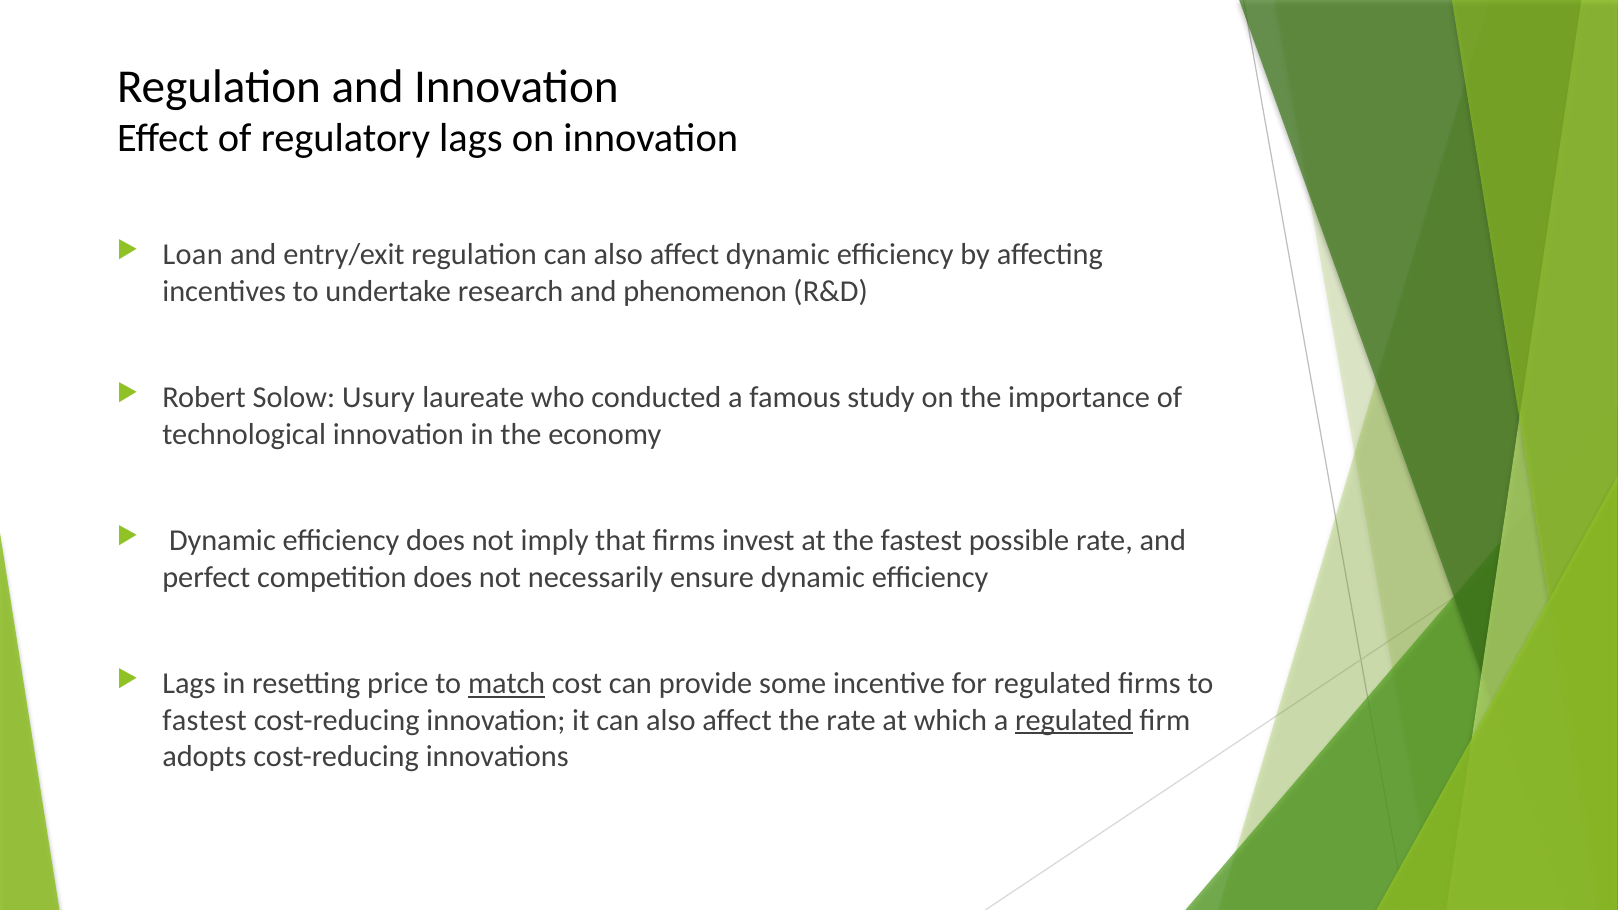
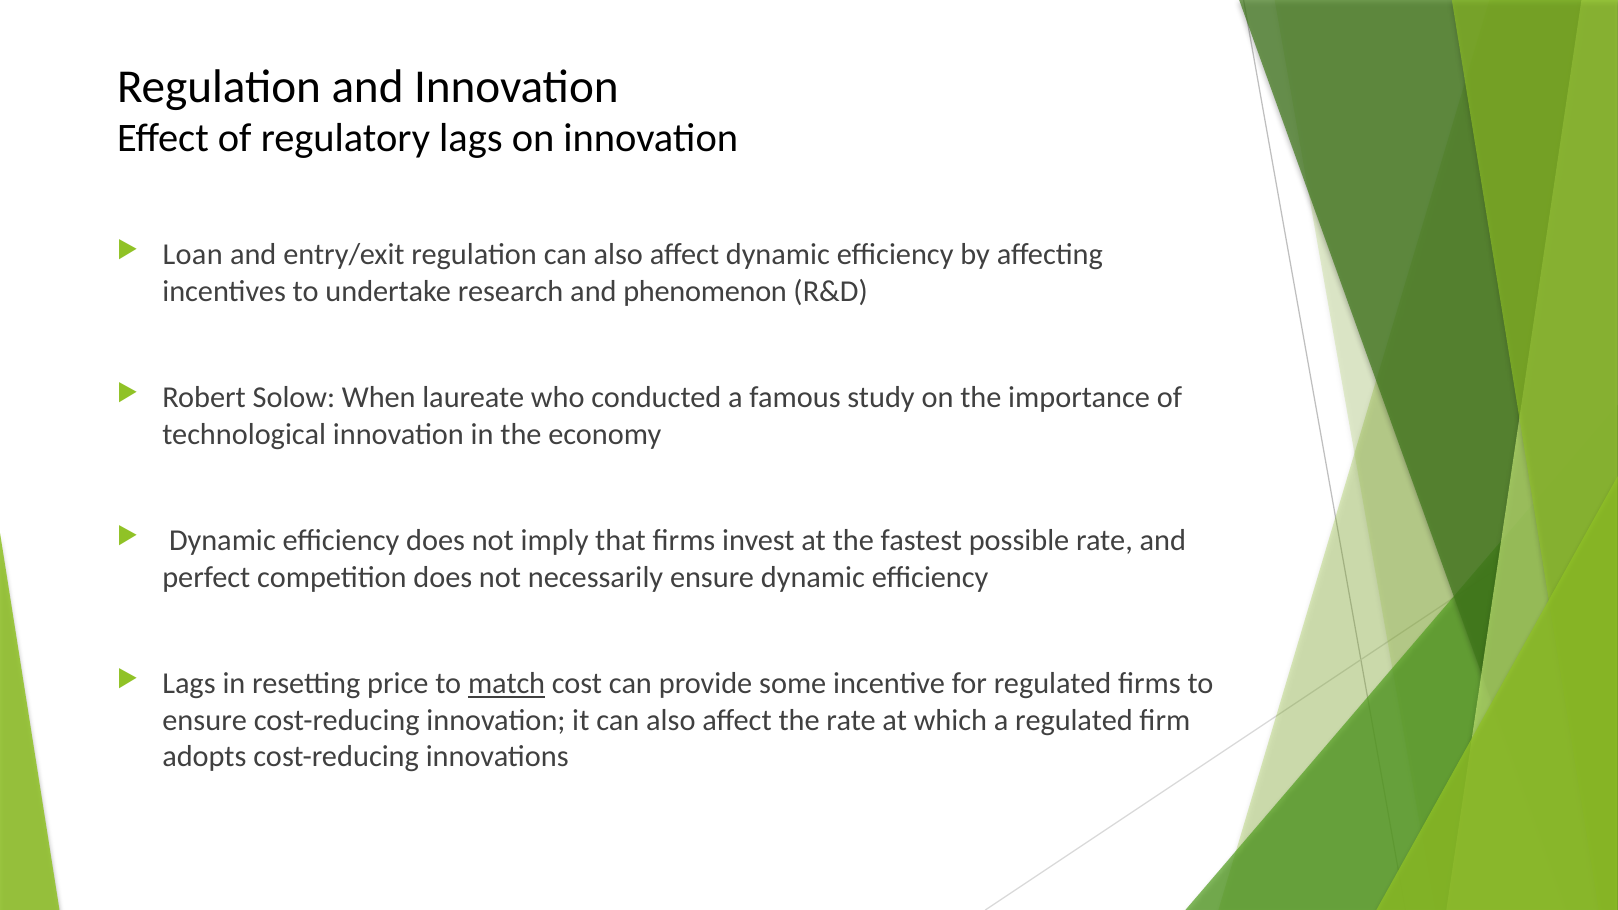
Usury: Usury -> When (379, 398)
fastest: fastest -> ensure (205, 720)
regulated underline: present -> none (1074, 720)
